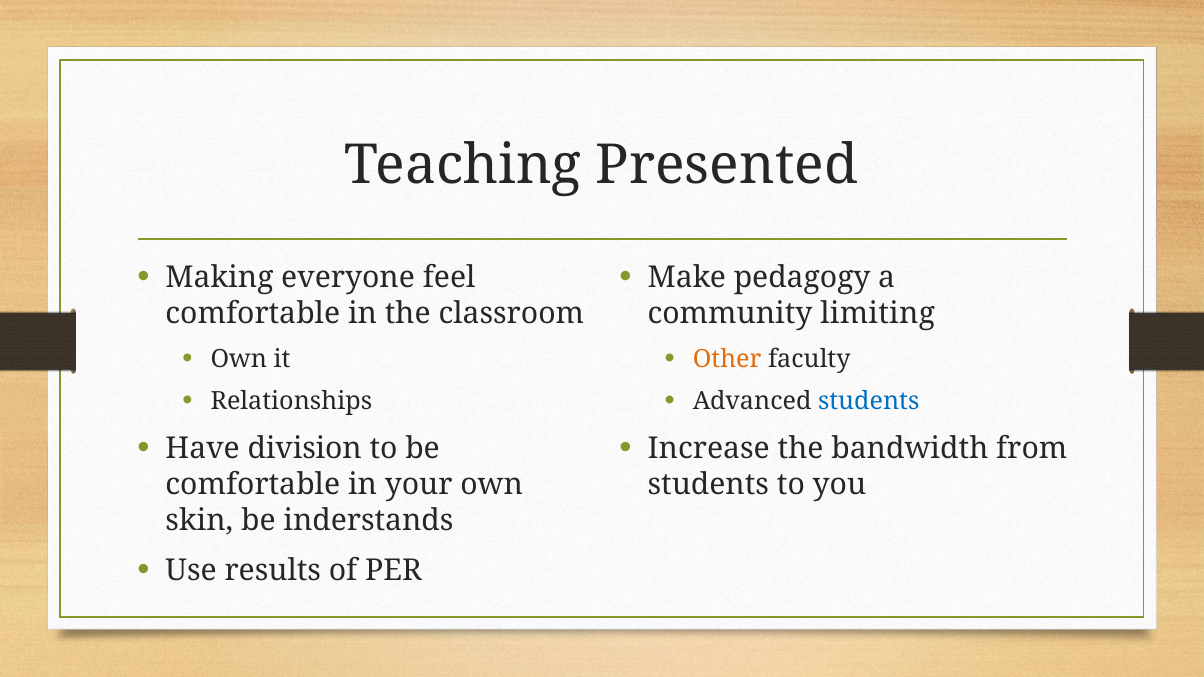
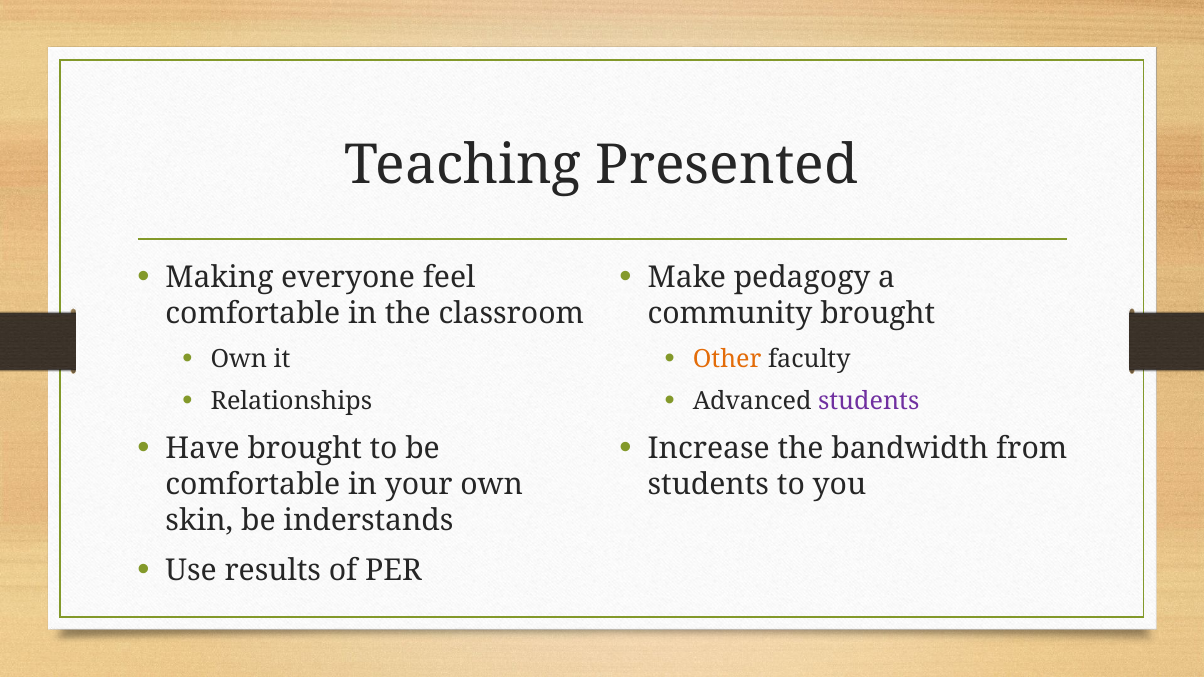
community limiting: limiting -> brought (878, 314)
students colour: blue -> purple (869, 402)
Have division: division -> brought (305, 449)
